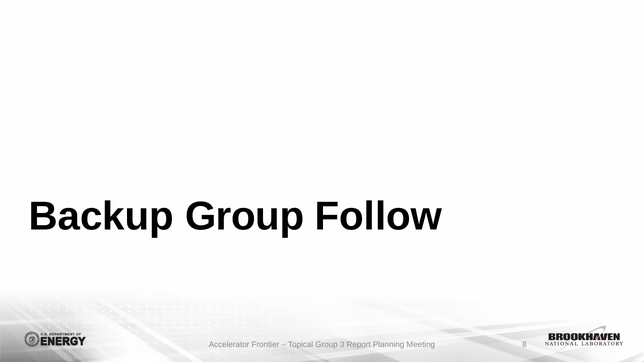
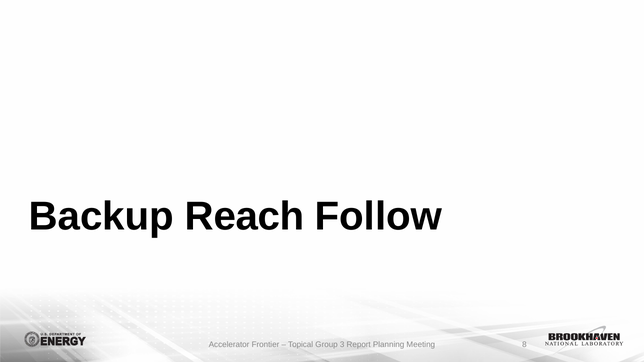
Backup Group: Group -> Reach (245, 217)
